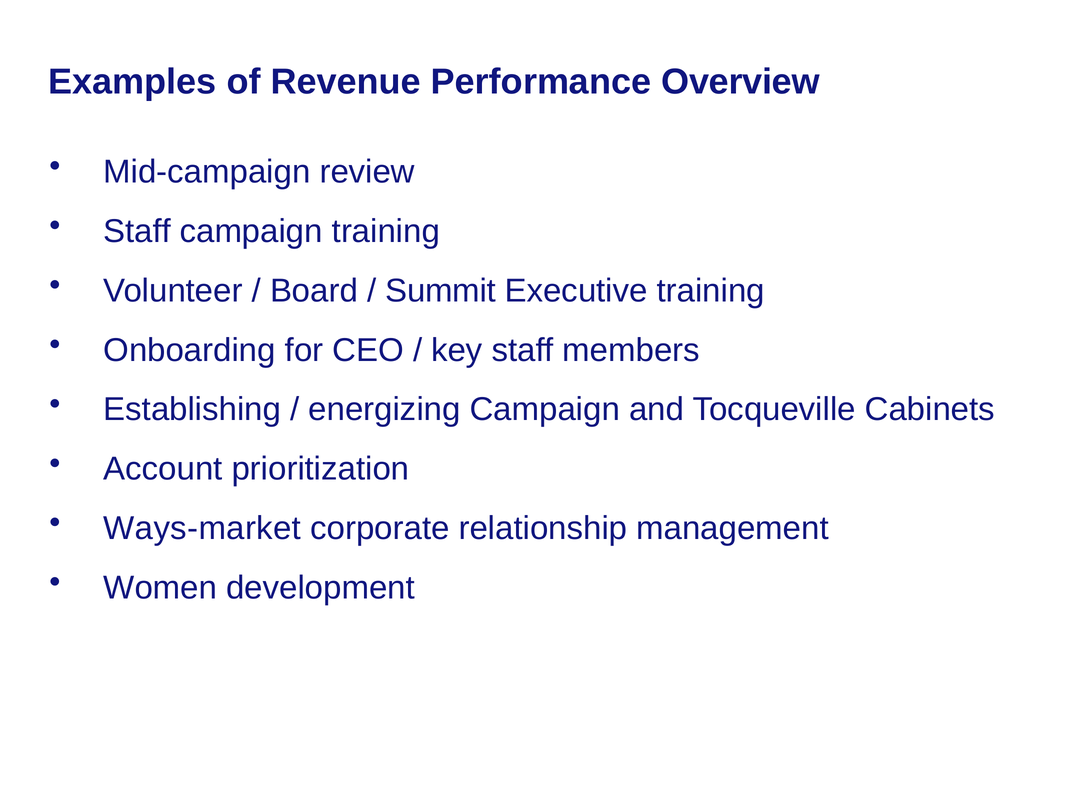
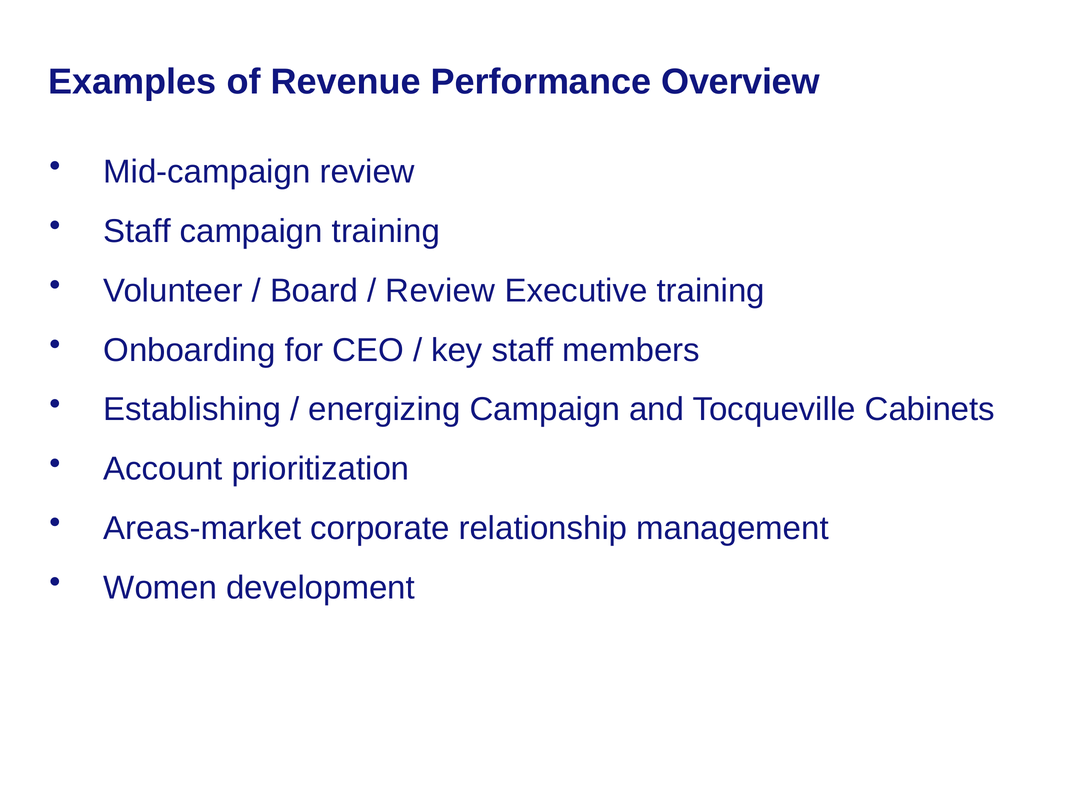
Summit: Summit -> Review (440, 291)
Ways-market: Ways-market -> Areas-market (202, 529)
